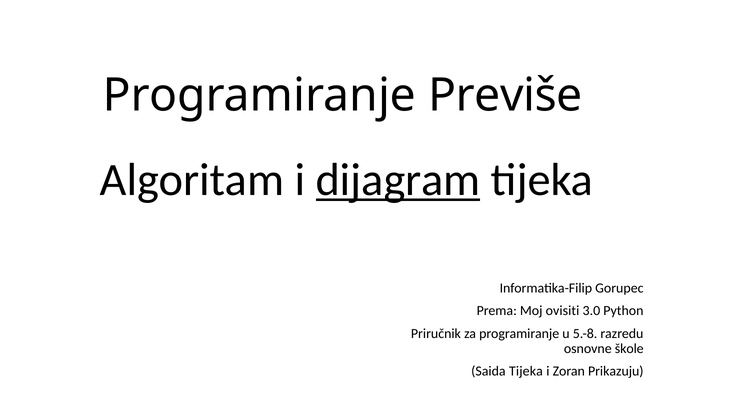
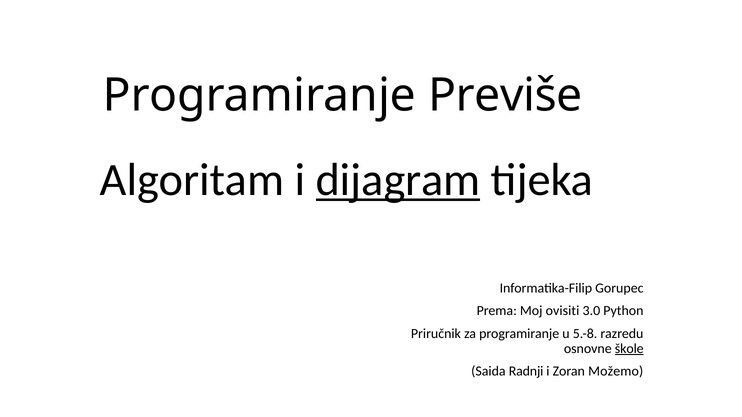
škole underline: none -> present (629, 349)
Saida Tijeka: Tijeka -> Radnji (526, 372)
Prikazuju: Prikazuju -> Možemo (616, 372)
